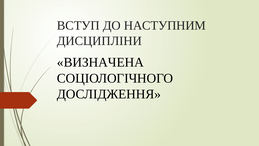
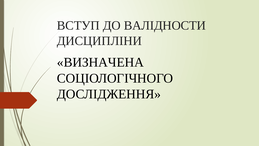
НАСТУПНИМ: НАСТУПНИМ -> ВАЛІДНОСТИ (165, 26)
